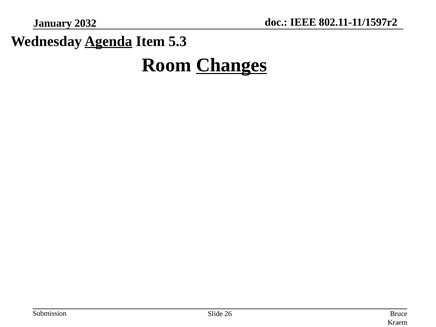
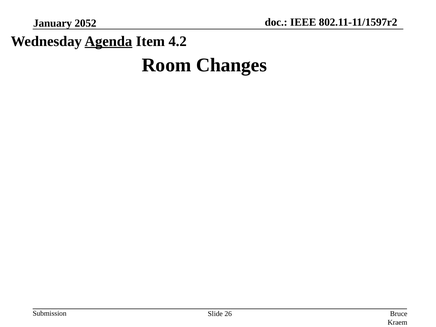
2032: 2032 -> 2052 (86, 23)
5.3: 5.3 -> 4.2 (178, 41)
Changes underline: present -> none (232, 65)
